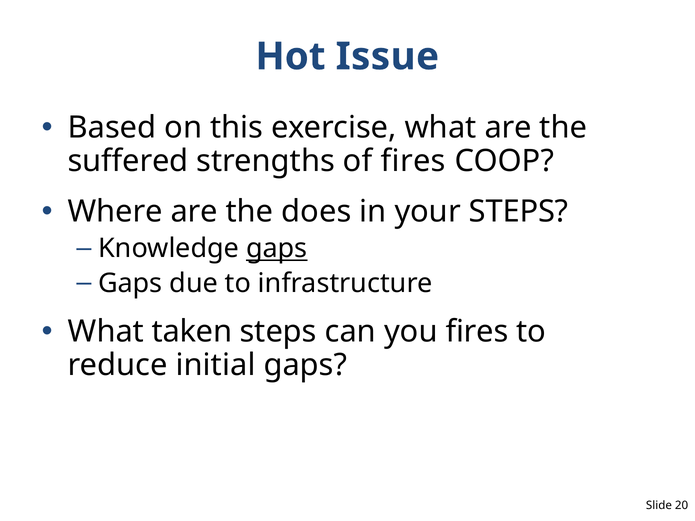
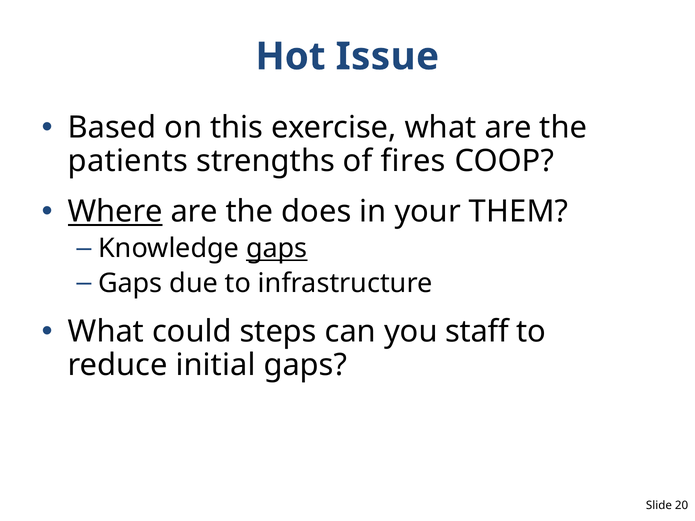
suffered: suffered -> patients (128, 161)
Where underline: none -> present (115, 212)
your STEPS: STEPS -> THEM (518, 212)
taken: taken -> could (192, 332)
you fires: fires -> staff (477, 332)
